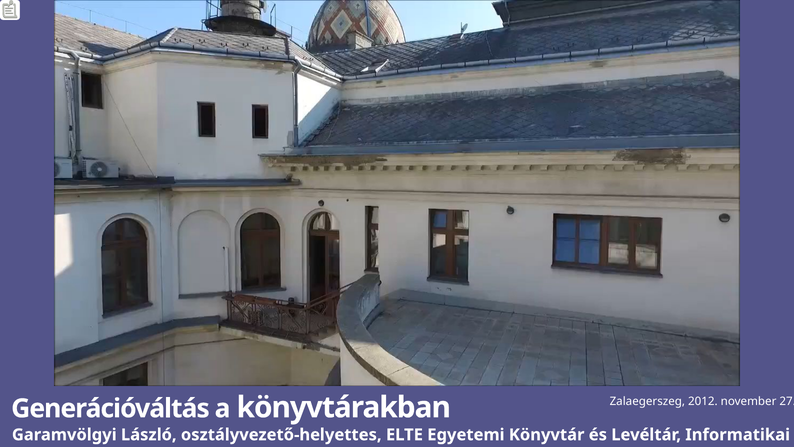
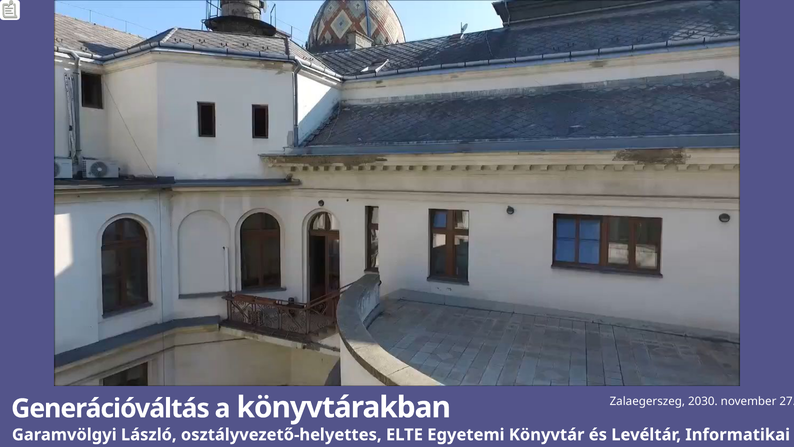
2012: 2012 -> 2030 (703, 401)
